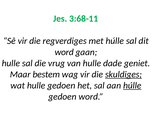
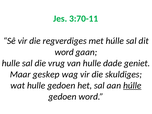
3:68-11: 3:68-11 -> 3:70-11 (84, 19)
bestem: bestem -> geskep (46, 74)
skuldiges underline: present -> none (124, 74)
